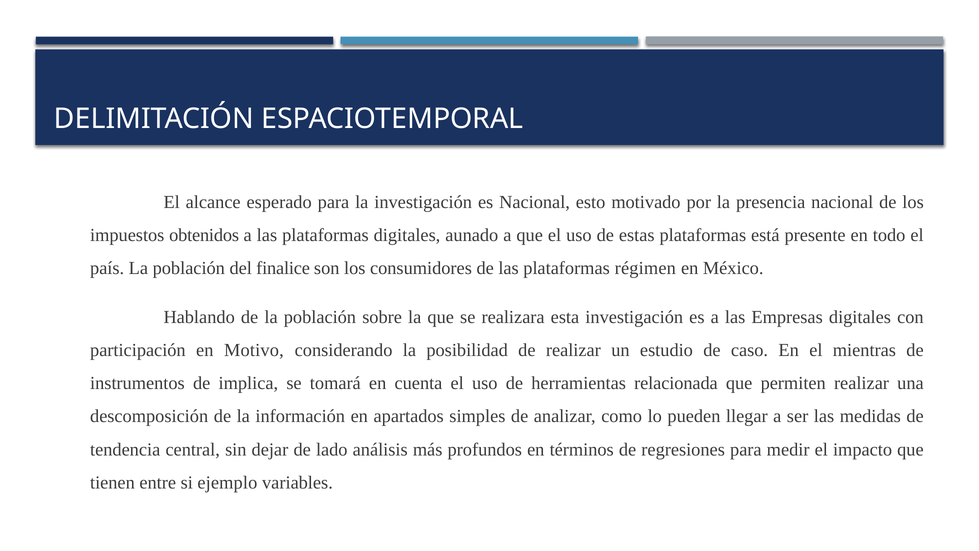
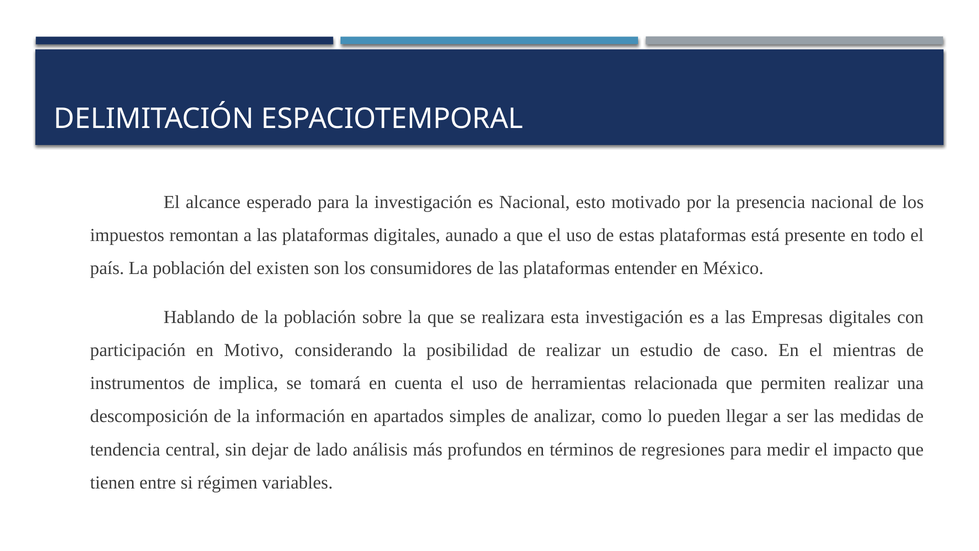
obtenidos: obtenidos -> remontan (204, 235)
finalice: finalice -> existen (283, 268)
régimen: régimen -> entender (645, 268)
ejemplo: ejemplo -> régimen (227, 482)
